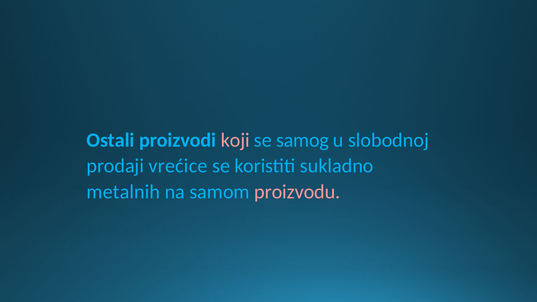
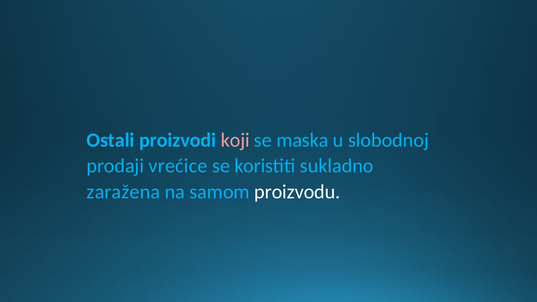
samog: samog -> maska (302, 140)
metalnih: metalnih -> zaražena (123, 192)
proizvodu colour: pink -> white (297, 192)
